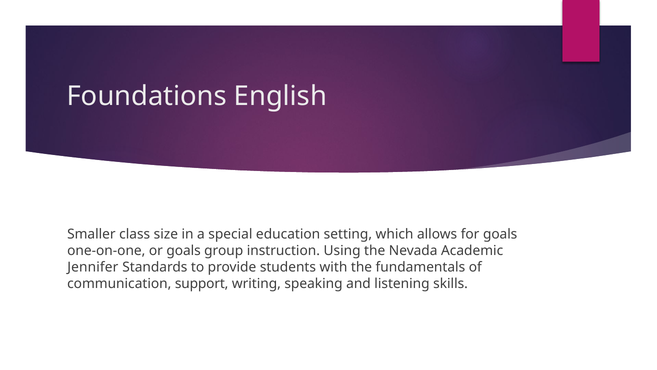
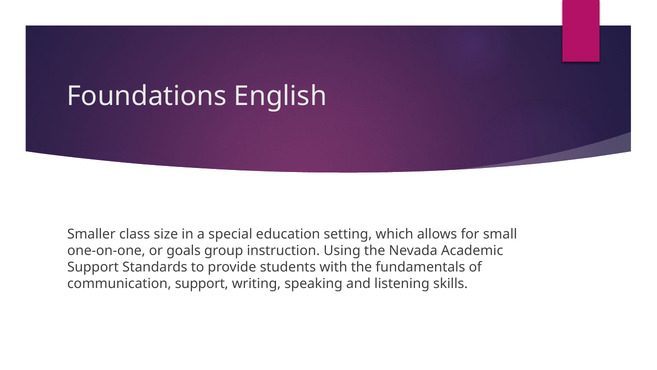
for goals: goals -> small (500, 234)
Jennifer: Jennifer -> Support (93, 267)
